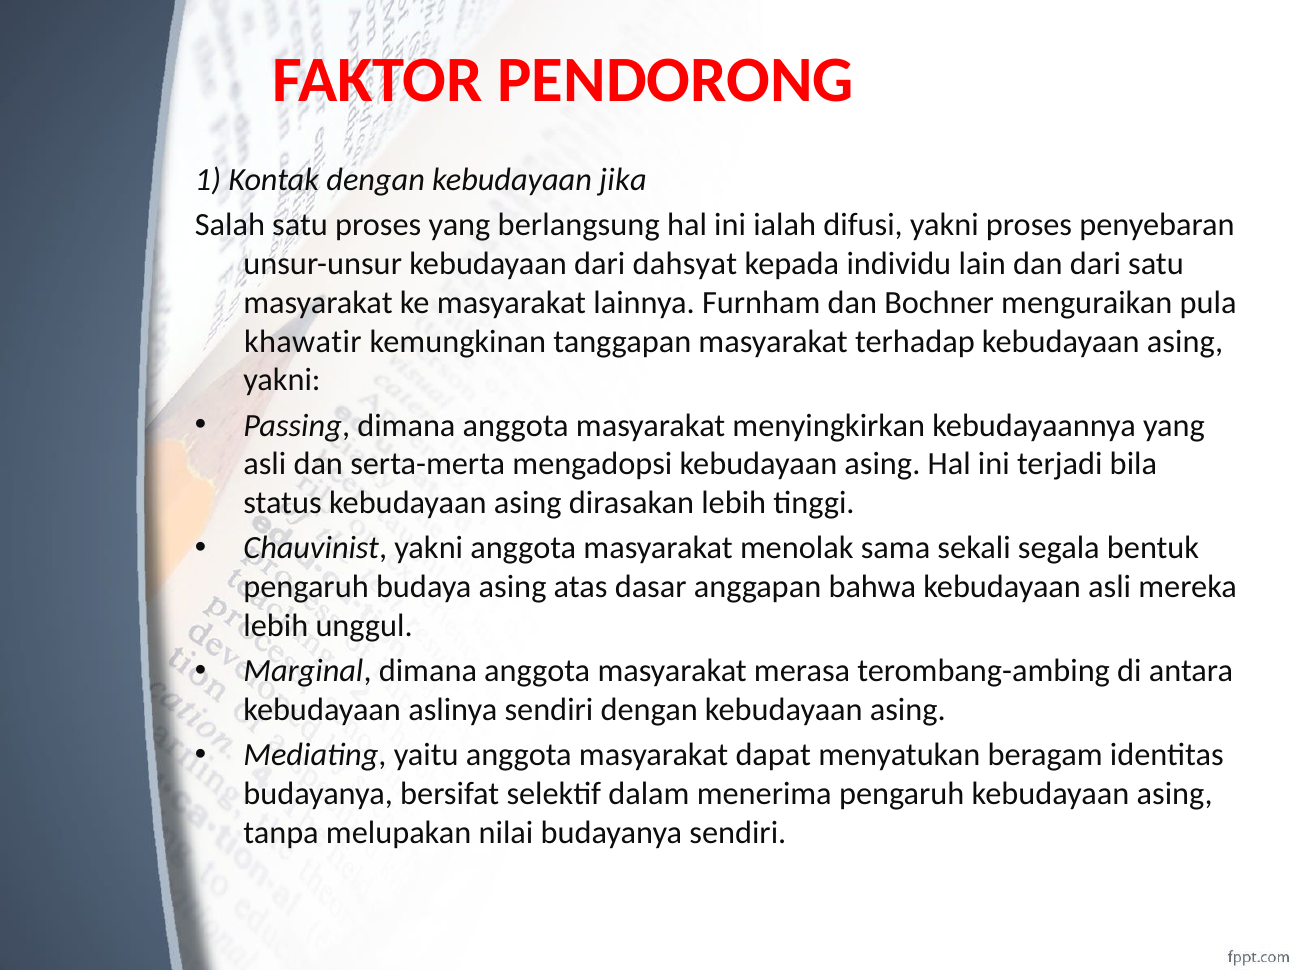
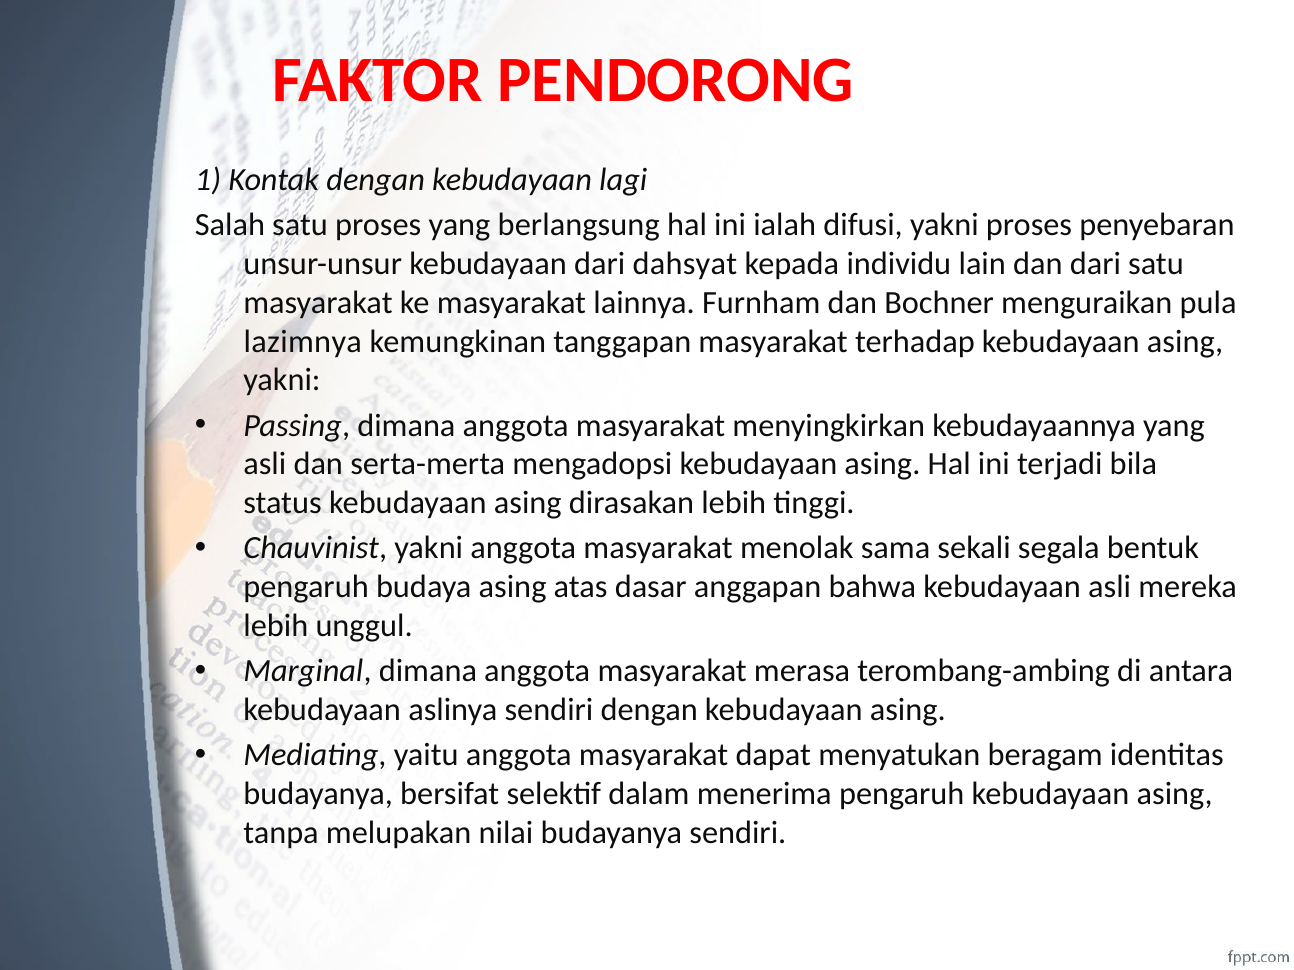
jika: jika -> lagi (623, 180)
khawatir: khawatir -> lazimnya (303, 342)
